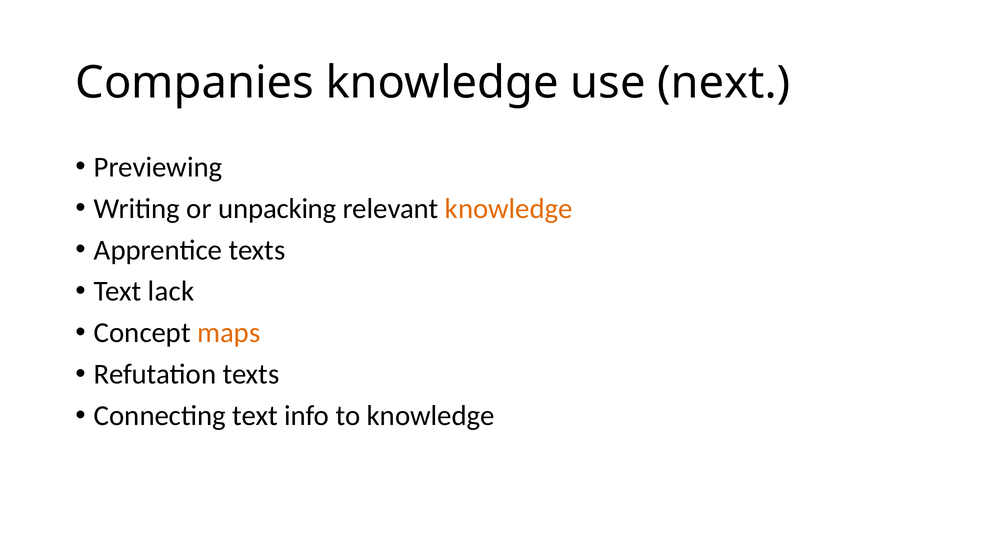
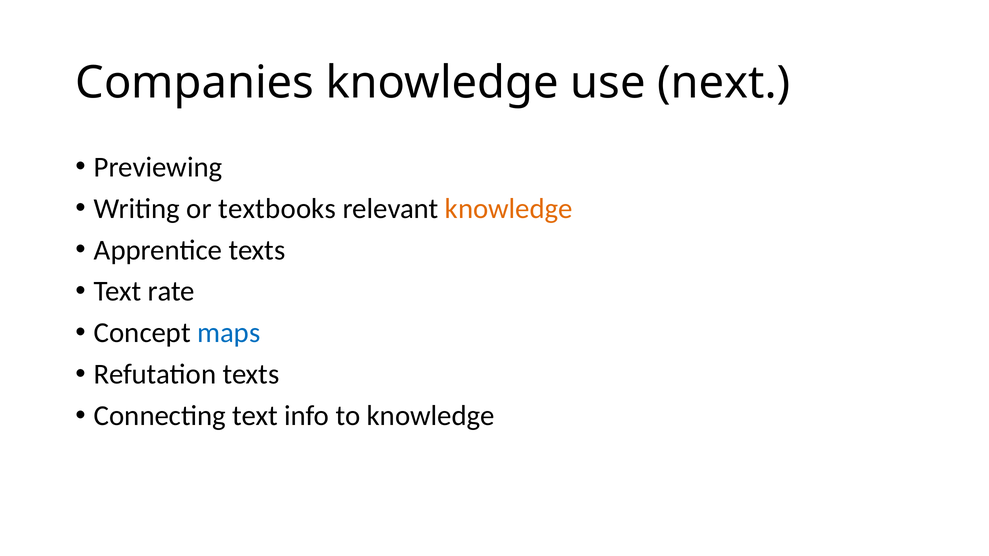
unpacking: unpacking -> textbooks (277, 209)
lack: lack -> rate (171, 292)
maps colour: orange -> blue (229, 333)
